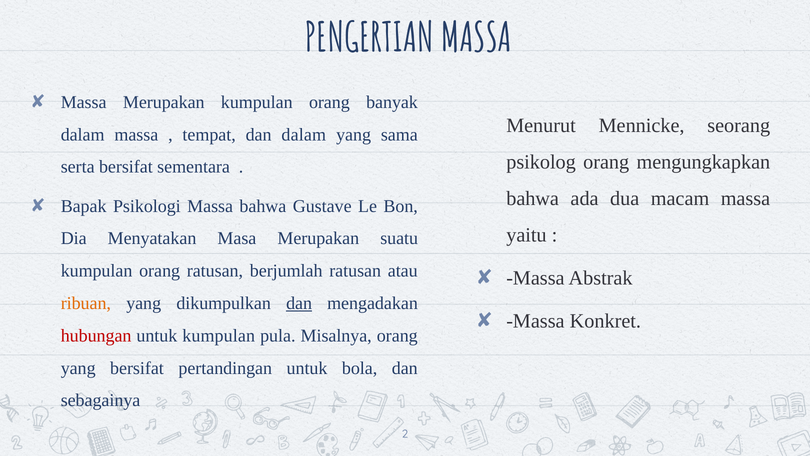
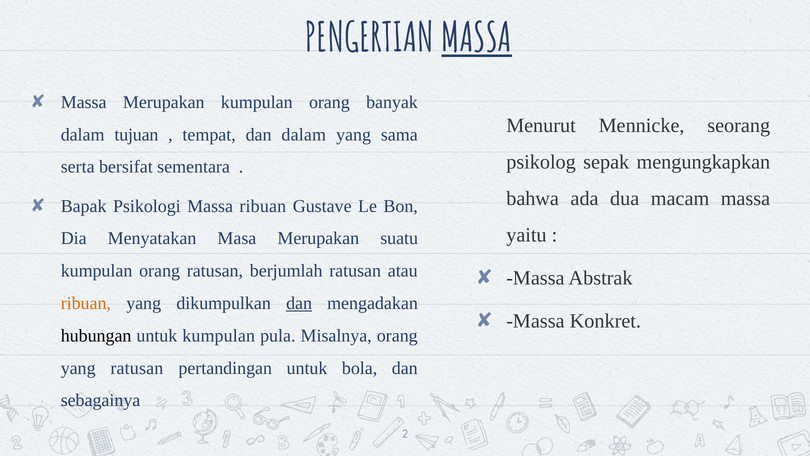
MASSA underline: none -> present (477, 38)
dalam massa: massa -> tujuan (136, 135)
psikolog orang: orang -> sepak (606, 162)
Massa bahwa: bahwa -> ribuan (263, 206)
hubungan colour: red -> black (96, 335)
yang bersifat: bersifat -> ratusan (137, 368)
